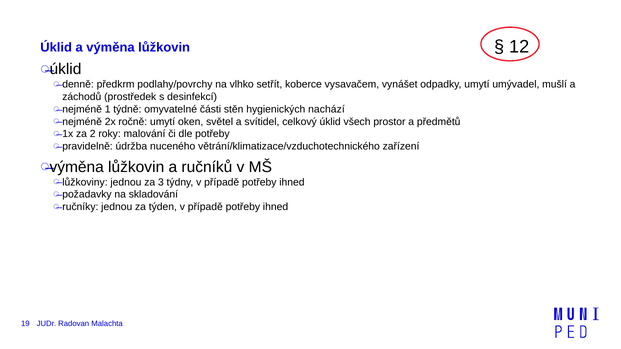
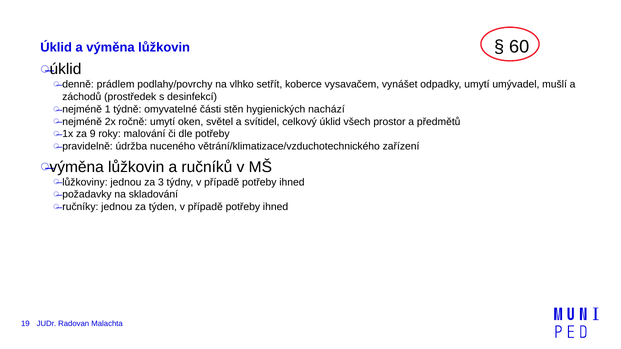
12: 12 -> 60 (519, 47)
předkrm: předkrm -> prádlem (116, 85)
2: 2 -> 9 (93, 134)
